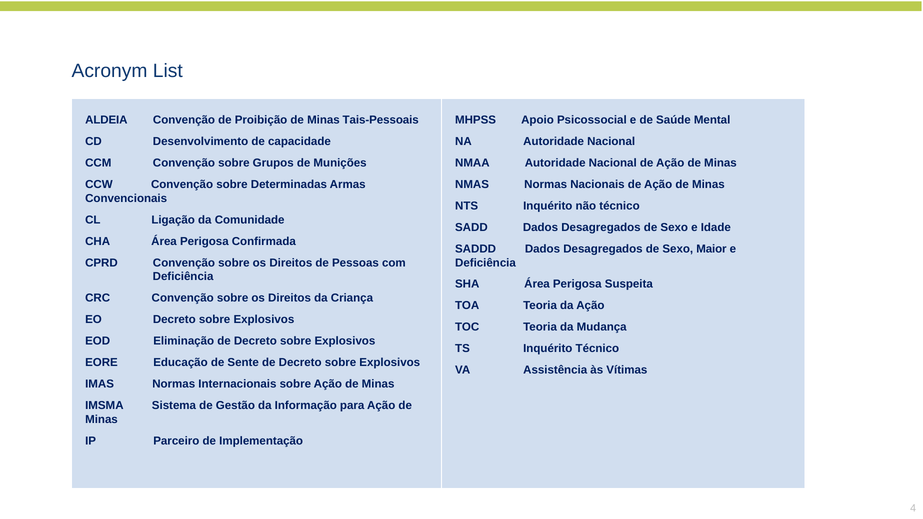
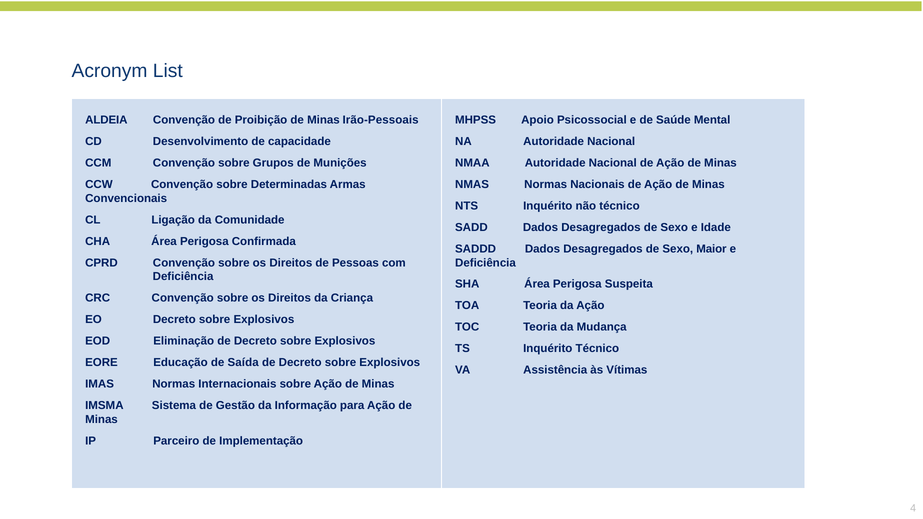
Tais-Pessoais: Tais-Pessoais -> Irão-Pessoais (381, 120)
Sente: Sente -> Saída (243, 363)
